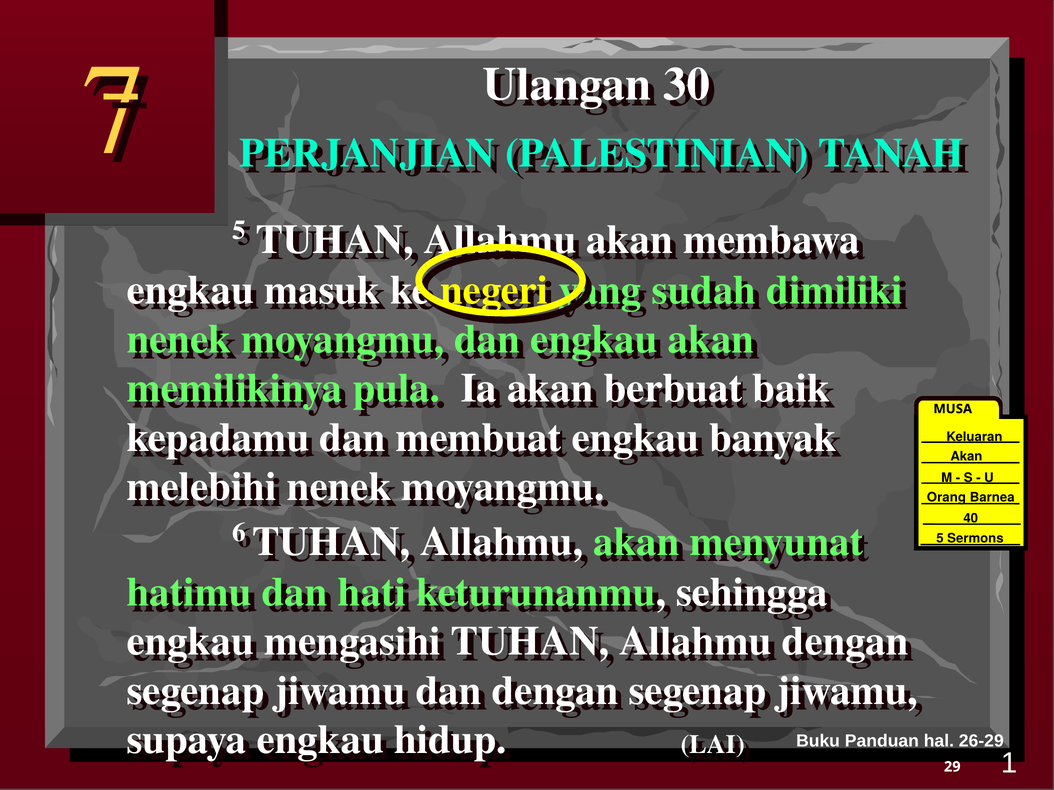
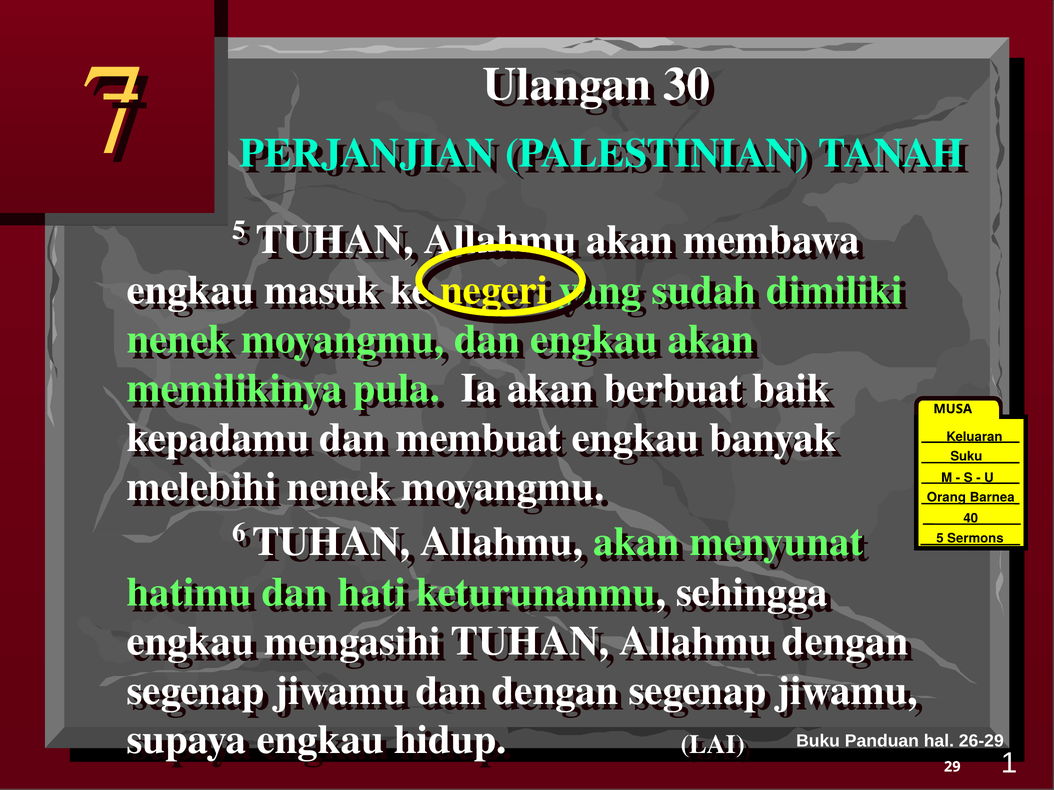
Akan: Akan -> Suku (966, 457)
